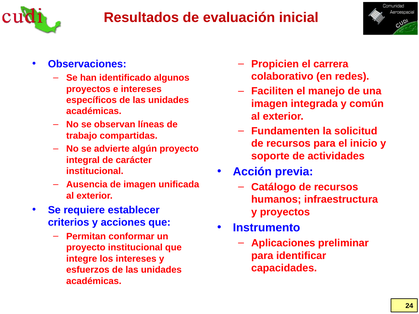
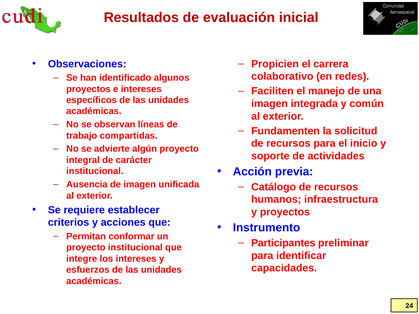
Aplicaciones: Aplicaciones -> Participantes (283, 243)
